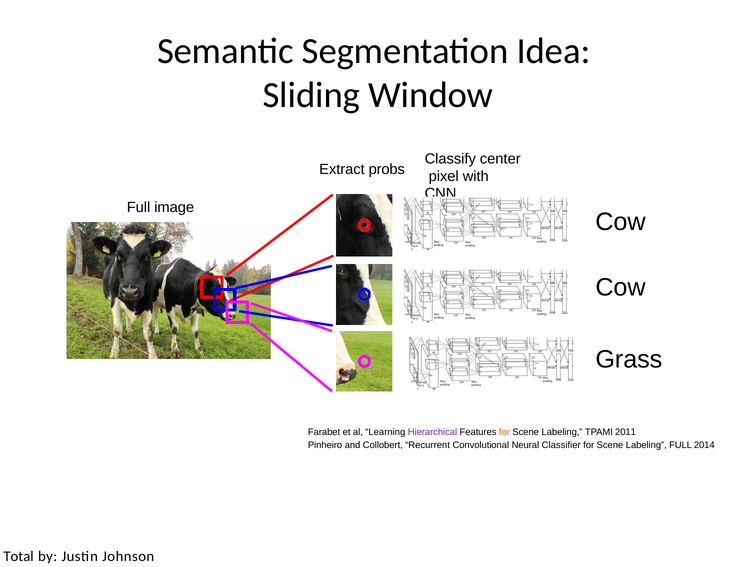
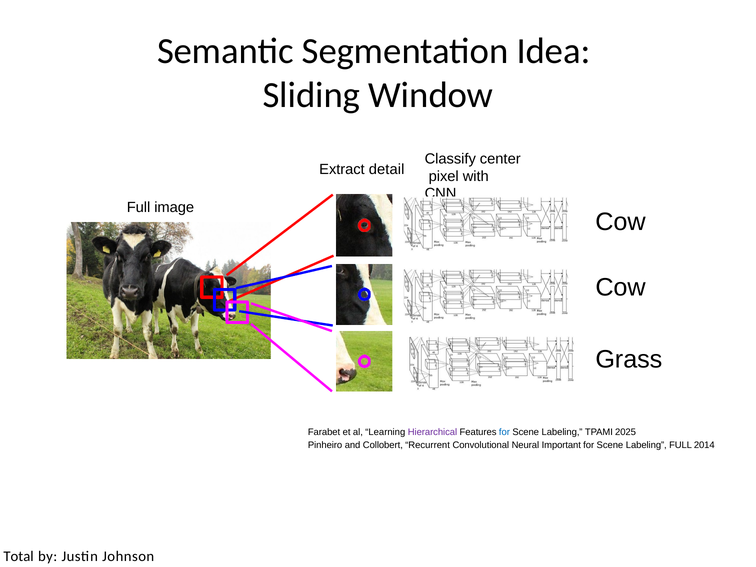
probs: probs -> detail (387, 169)
for colour: orange -> blue (504, 432)
2011: 2011 -> 2025 (626, 432)
Classifier: Classifier -> Important (561, 445)
